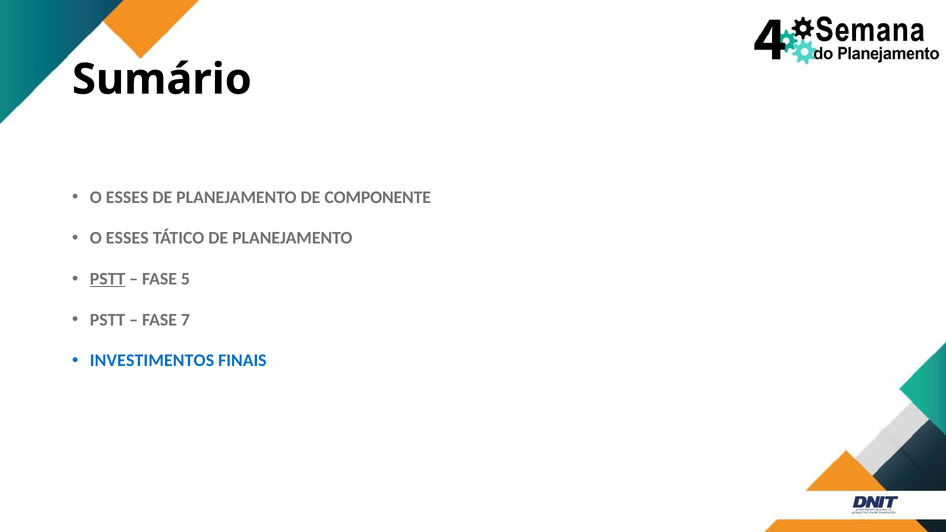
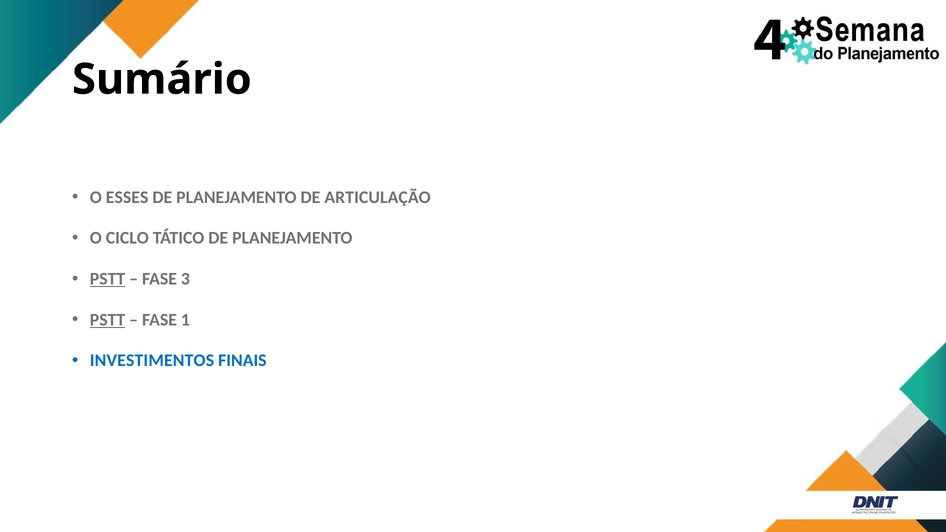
COMPONENTE: COMPONENTE -> ARTICULAÇÃO (378, 197)
ESSES: ESSES -> CICLO (127, 238)
5: 5 -> 3 (185, 279)
PSTT underline: none -> present (108, 320)
7: 7 -> 1 (185, 320)
